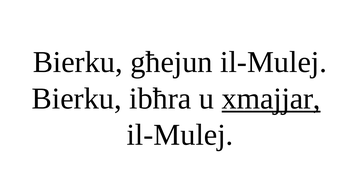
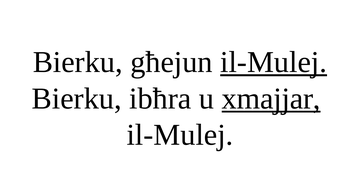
il-Mulej underline: none -> present (274, 62)
